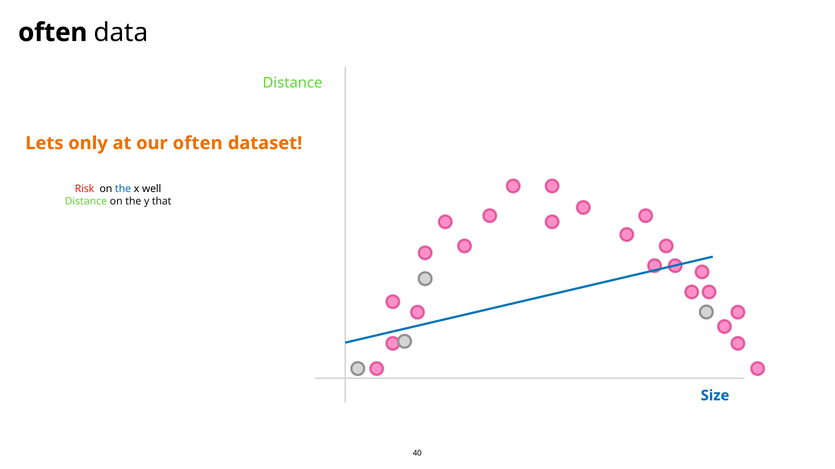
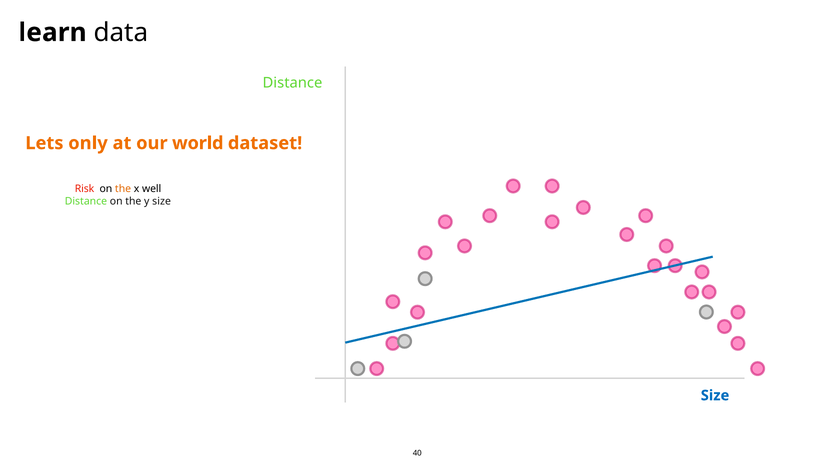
often: often -> learn (52, 33)
our often: often -> world (198, 143)
the colour: blue -> orange (123, 189)
y that: that -> size (162, 201)
